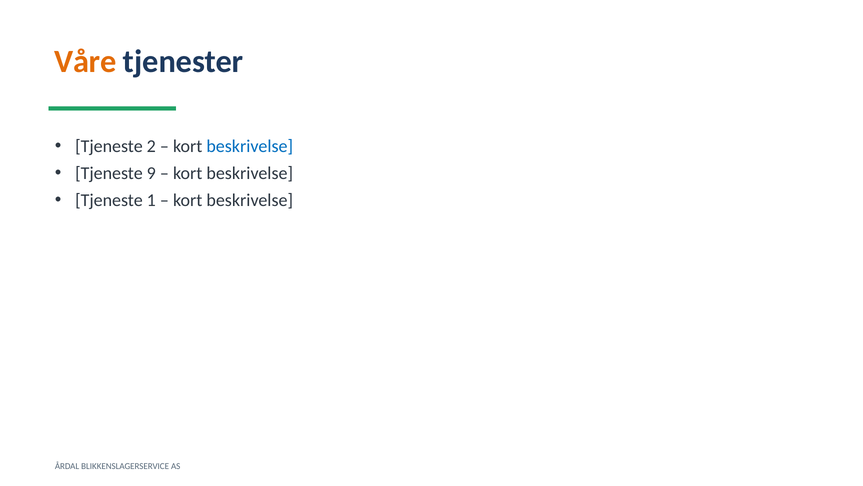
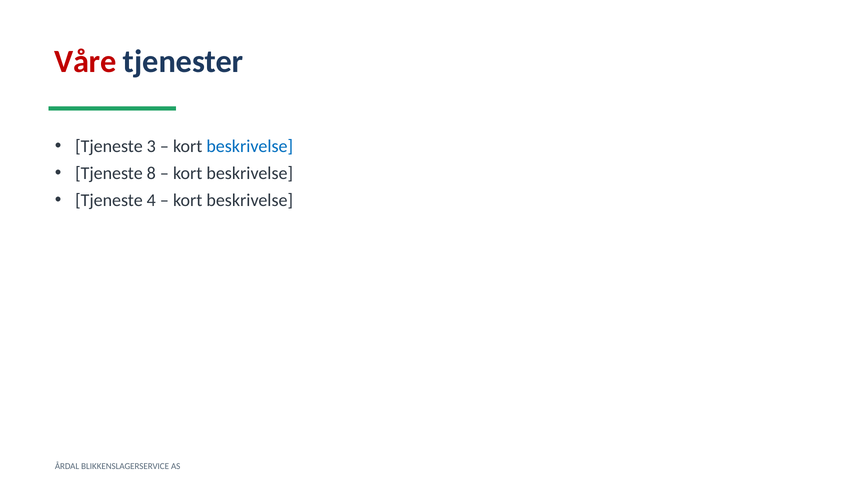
Våre colour: orange -> red (85, 62)
2: 2 -> 3 (151, 146)
9: 9 -> 8 (151, 173)
1: 1 -> 4 (151, 200)
